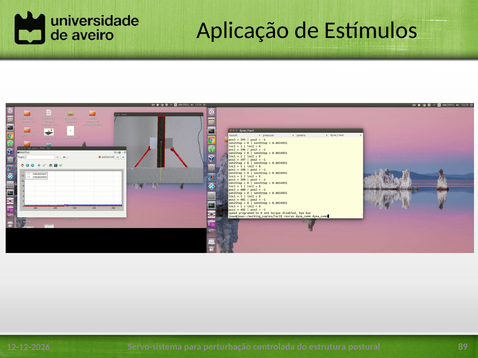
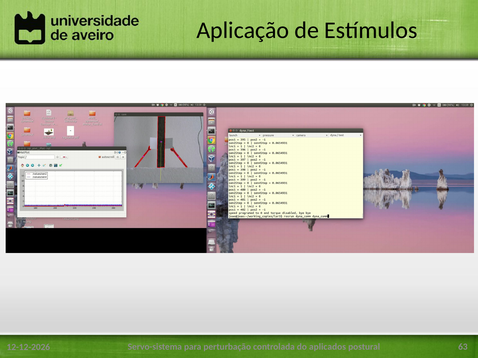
estrutura: estrutura -> aplicados (328, 347)
89: 89 -> 63 (463, 347)
